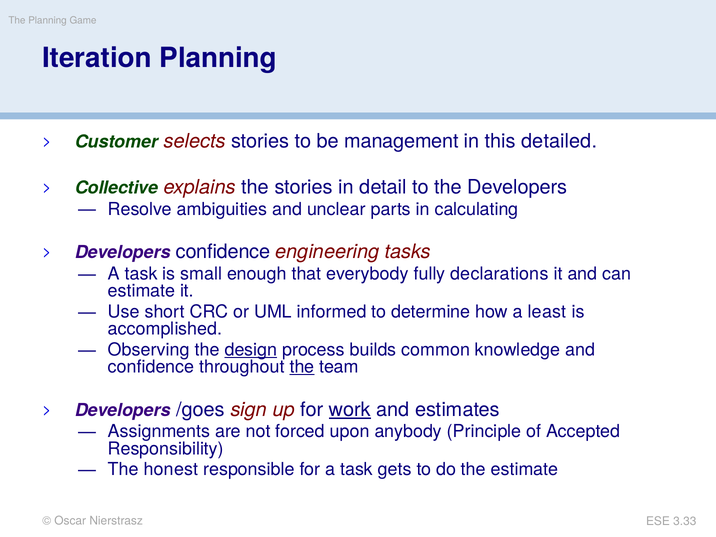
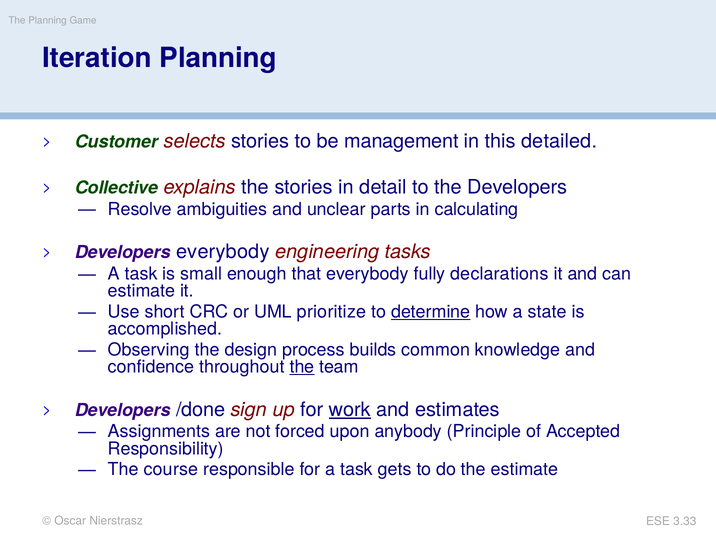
Developers confidence: confidence -> everybody (223, 252)
informed: informed -> prioritize (332, 312)
determine underline: none -> present (431, 312)
least: least -> state (547, 312)
design underline: present -> none (251, 350)
/goes: /goes -> /done (201, 410)
honest: honest -> course (171, 469)
